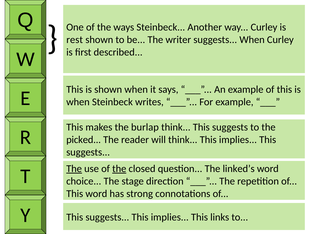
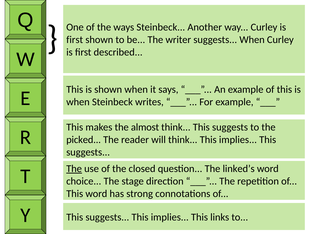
rest: rest -> first (75, 40)
burlap: burlap -> almost (145, 127)
the underline: present -> none (119, 168)
